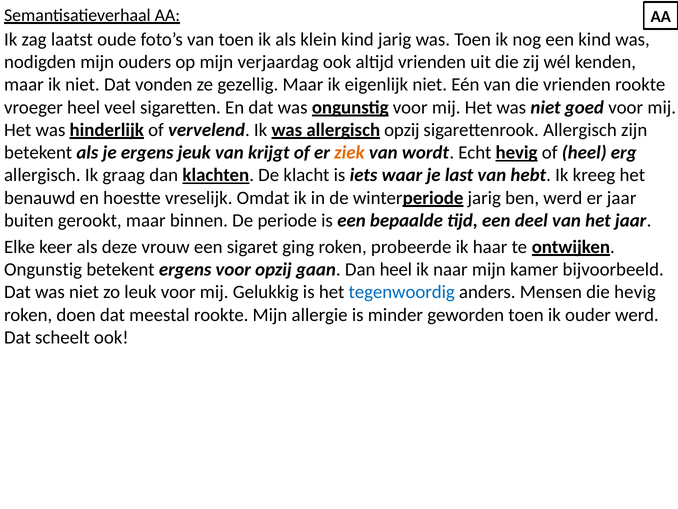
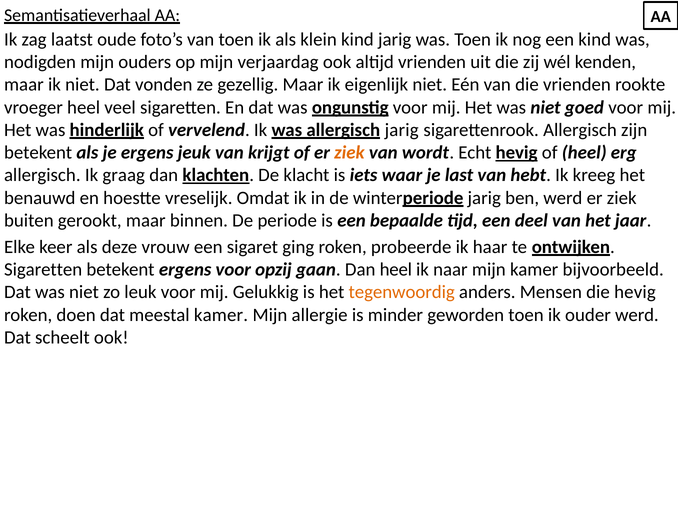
allergisch opzij: opzij -> jarig (402, 130)
werd er jaar: jaar -> ziek (622, 198)
Ongunstig: Ongunstig -> Sigaretten (43, 269)
tegenwoordig colour: blue -> orange (402, 292)
meestal rookte: rookte -> kamer (221, 314)
